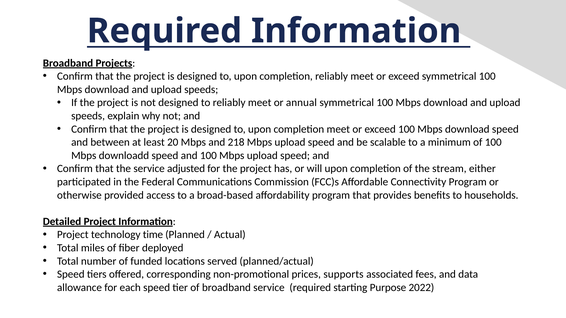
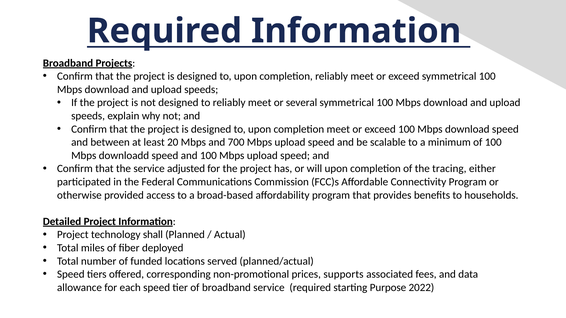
annual: annual -> several (302, 103)
218: 218 -> 700 (236, 142)
stream: stream -> tracing (449, 169)
time: time -> shall (153, 235)
